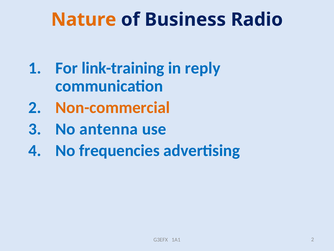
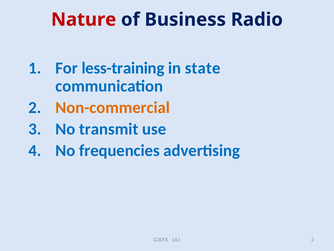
Nature colour: orange -> red (84, 20)
link-training: link-training -> less-training (123, 68)
reply: reply -> state (203, 68)
antenna: antenna -> transmit (109, 129)
